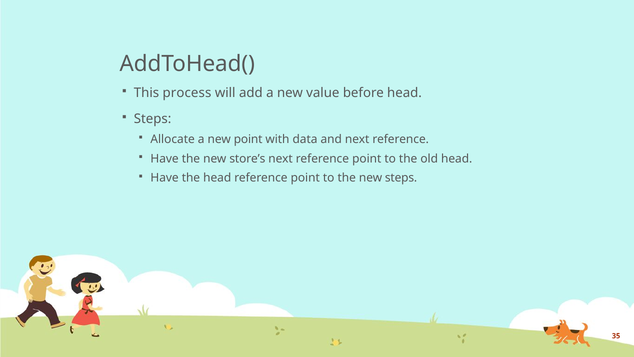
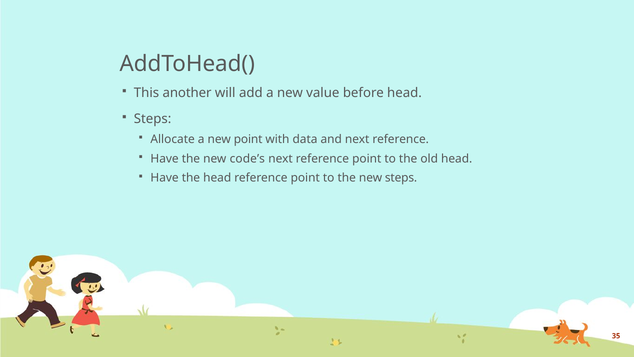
process: process -> another (187, 93)
store’s: store’s -> code’s (247, 158)
